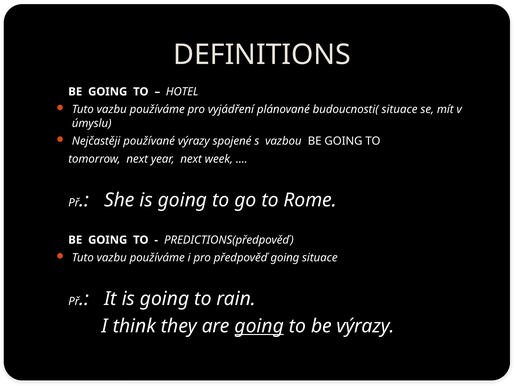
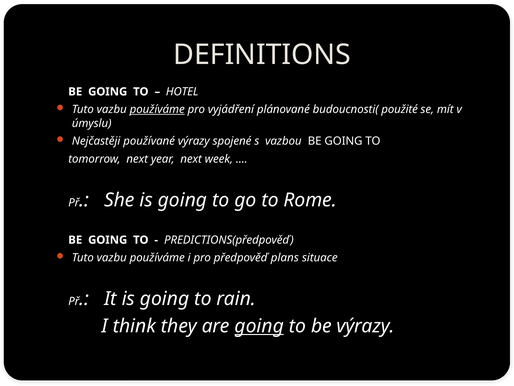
používáme underline: none -> present (157, 109)
budoucnosti( situace: situace -> použité (400, 109)
předpověď going: going -> plans (285, 258)
